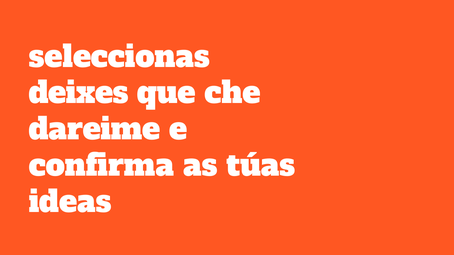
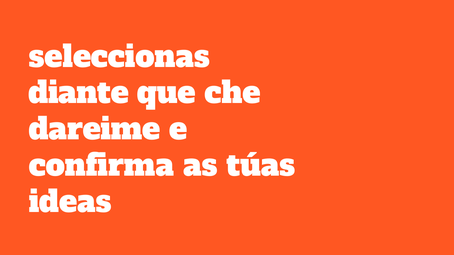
deixes: deixes -> diante (79, 93)
